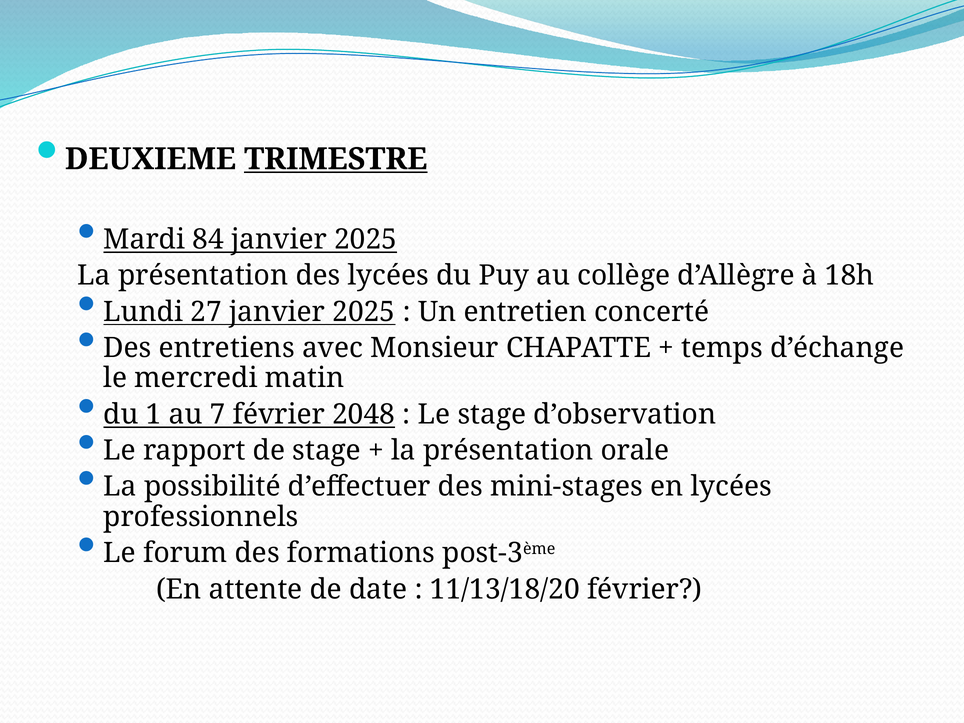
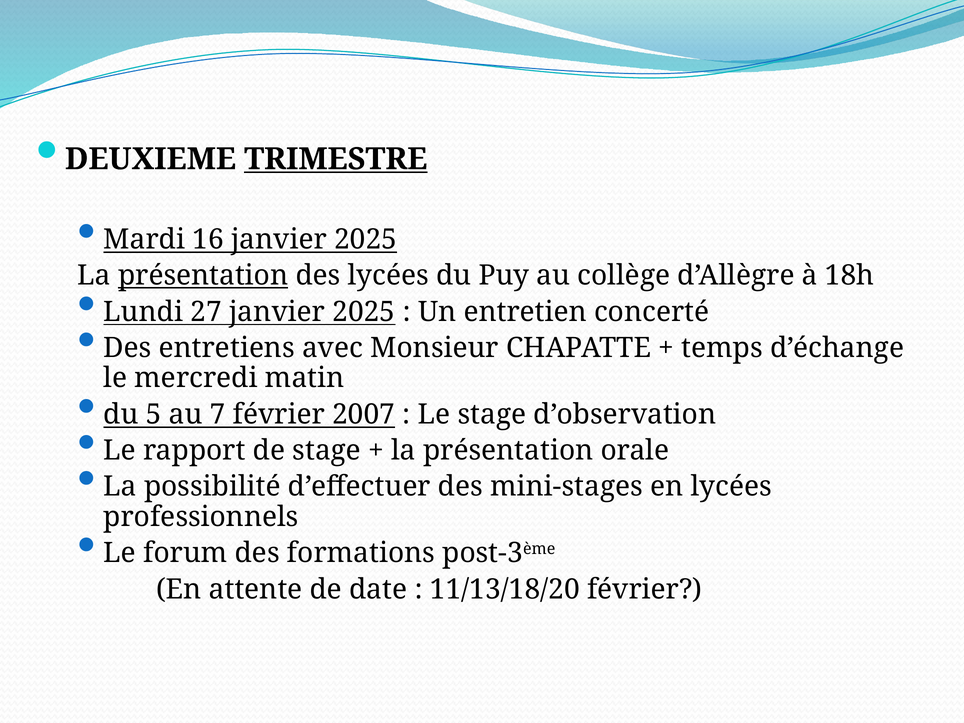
84: 84 -> 16 (208, 239)
présentation underline: none -> present (203, 276)
1: 1 -> 5 (154, 414)
2048: 2048 -> 2007 (364, 414)
